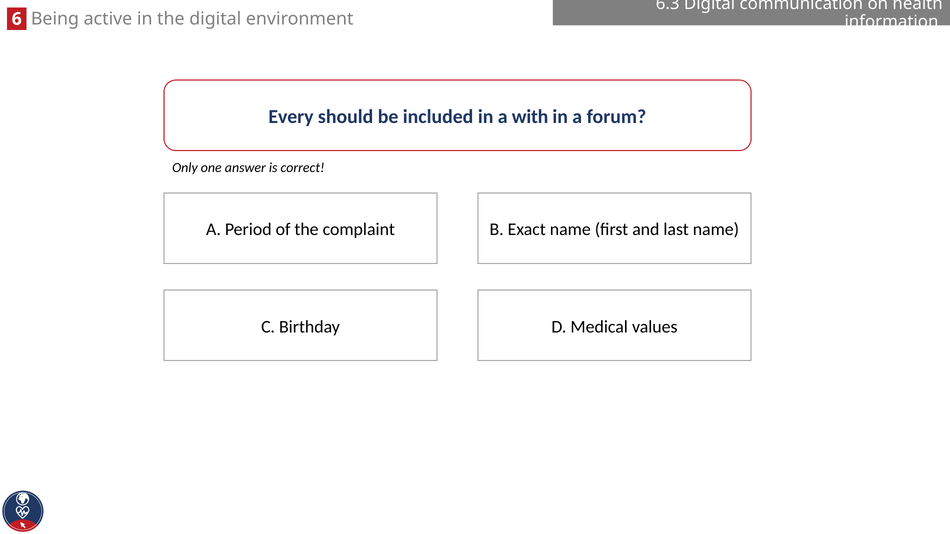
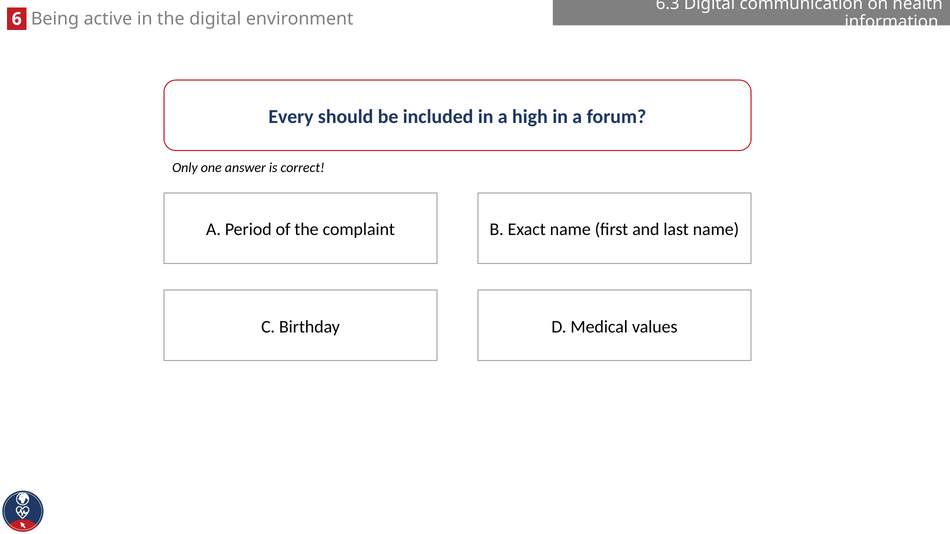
with: with -> high (530, 117)
